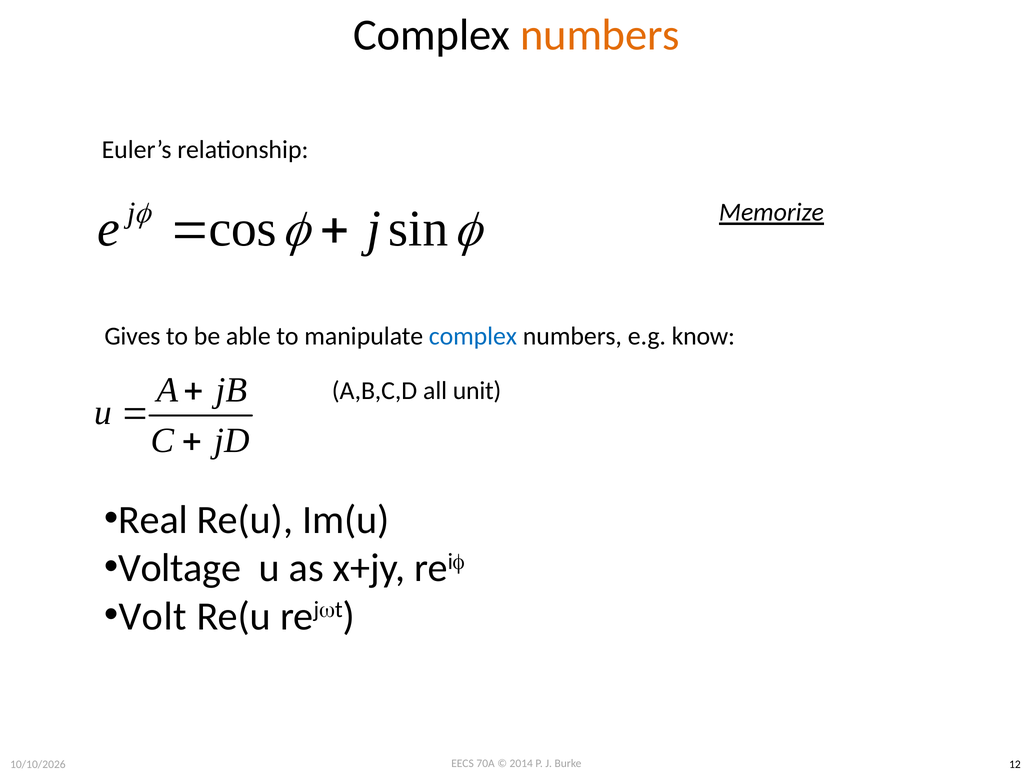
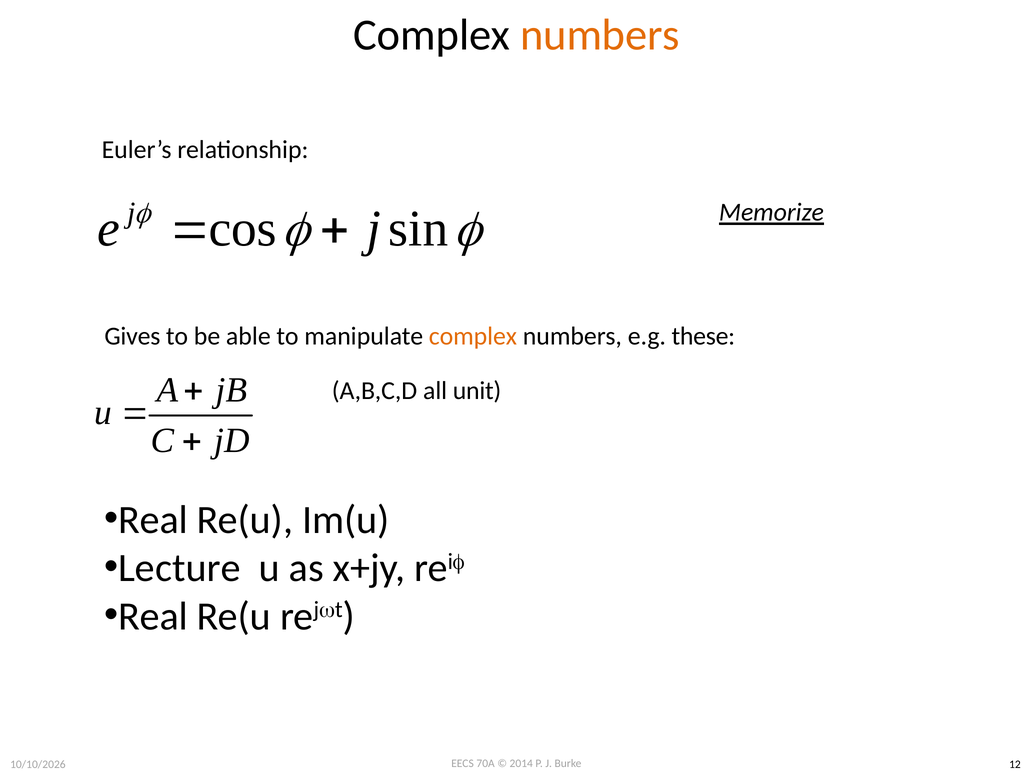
complex colour: blue -> orange (473, 336)
know: know -> these (703, 336)
Voltage: Voltage -> Lecture (179, 568)
Volt: Volt -> Real (153, 616)
